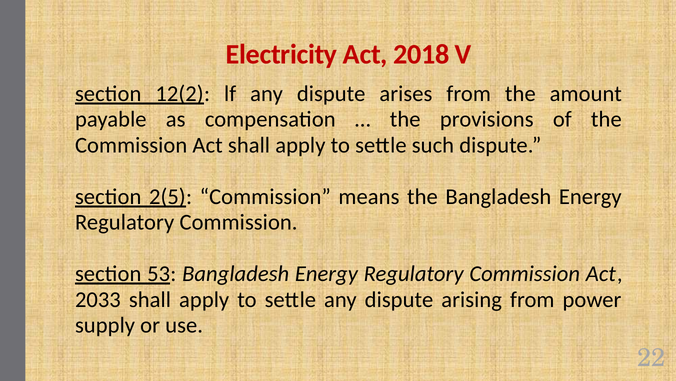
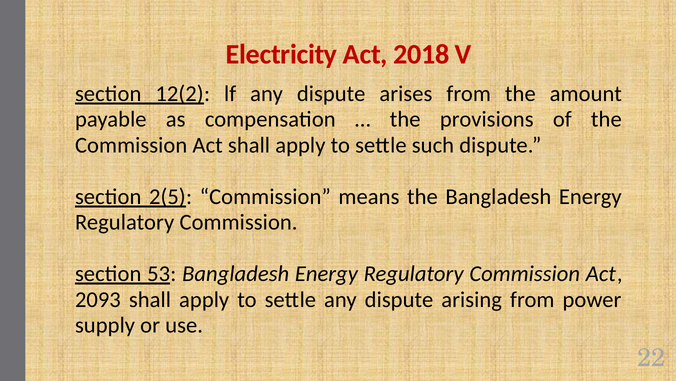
2033: 2033 -> 2093 (98, 299)
